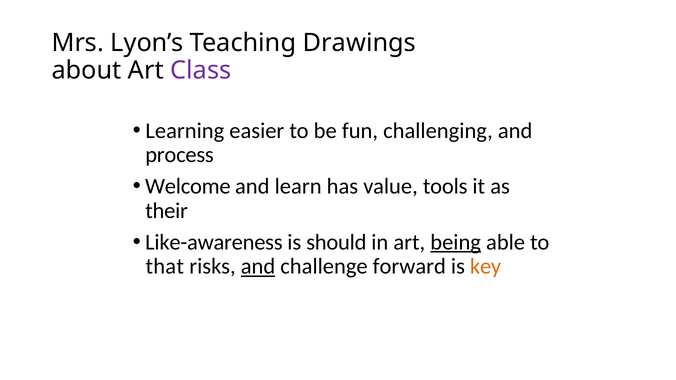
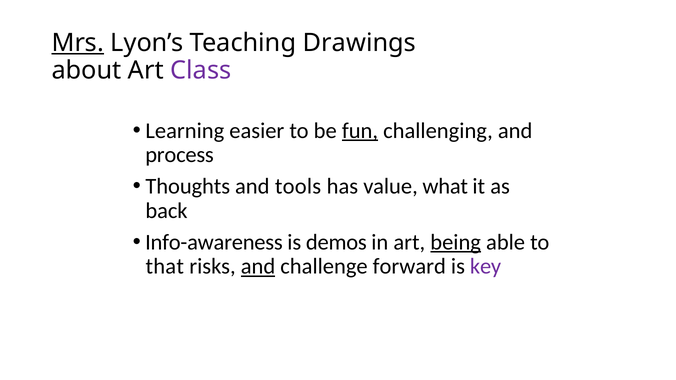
Mrs underline: none -> present (78, 43)
fun underline: none -> present (360, 131)
Welcome: Welcome -> Thoughts (188, 186)
learn: learn -> tools (298, 186)
tools: tools -> what (445, 186)
their: their -> back (167, 211)
Like-awareness: Like-awareness -> Info-awareness (214, 242)
should: should -> demos (336, 242)
key colour: orange -> purple (486, 267)
